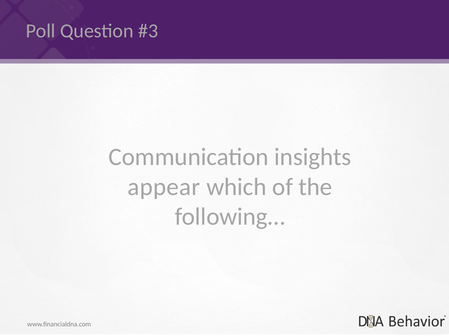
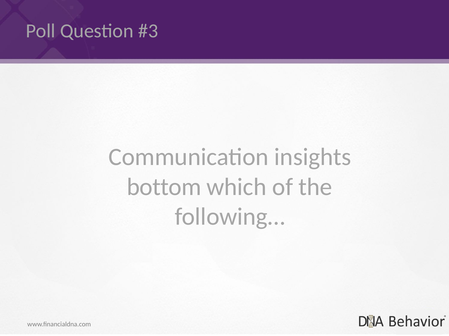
appear: appear -> bottom (164, 187)
